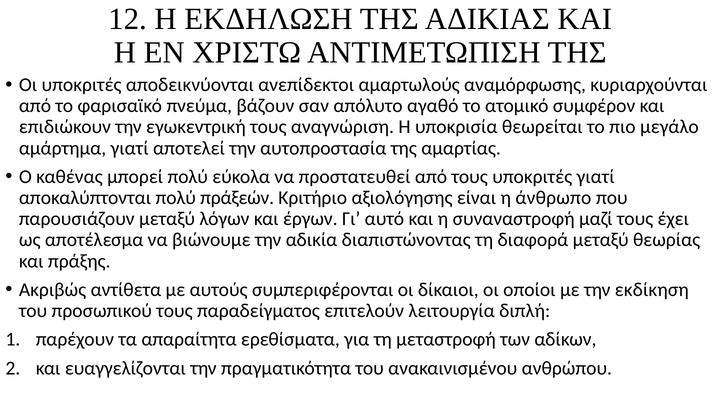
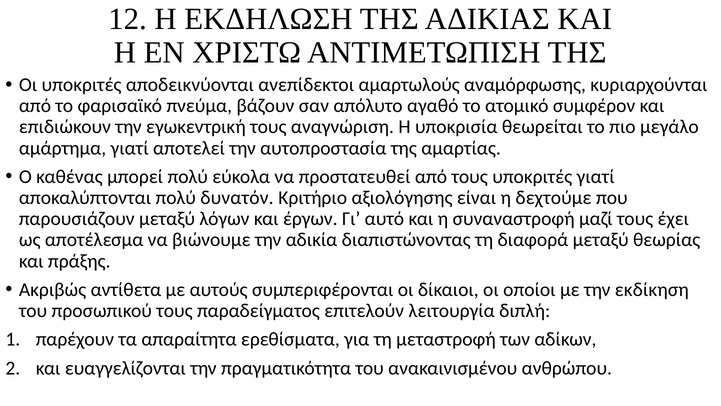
πράξεών: πράξεών -> δυνατόν (237, 198)
άνθρωπο: άνθρωπο -> δεχτούμε (553, 198)
